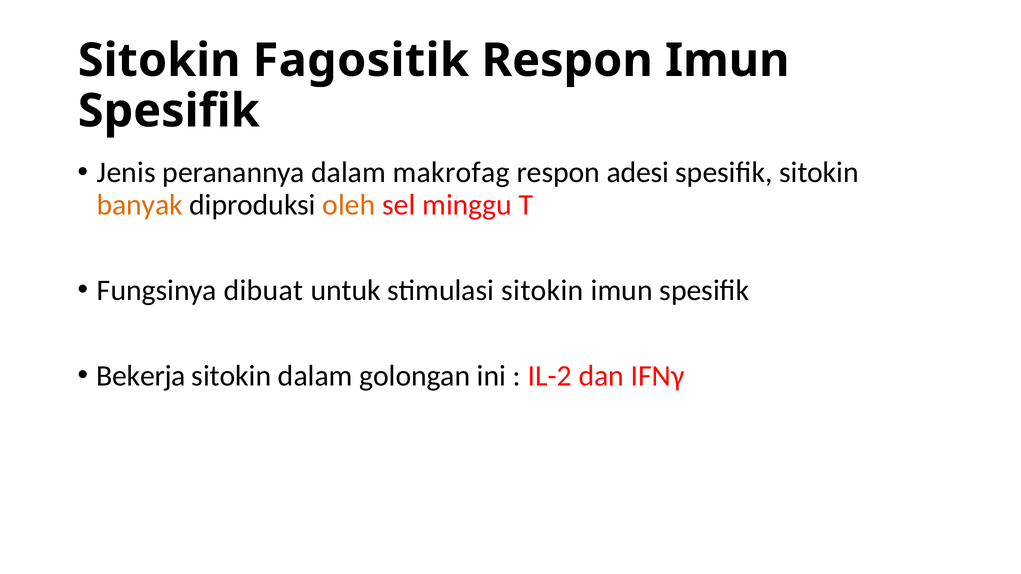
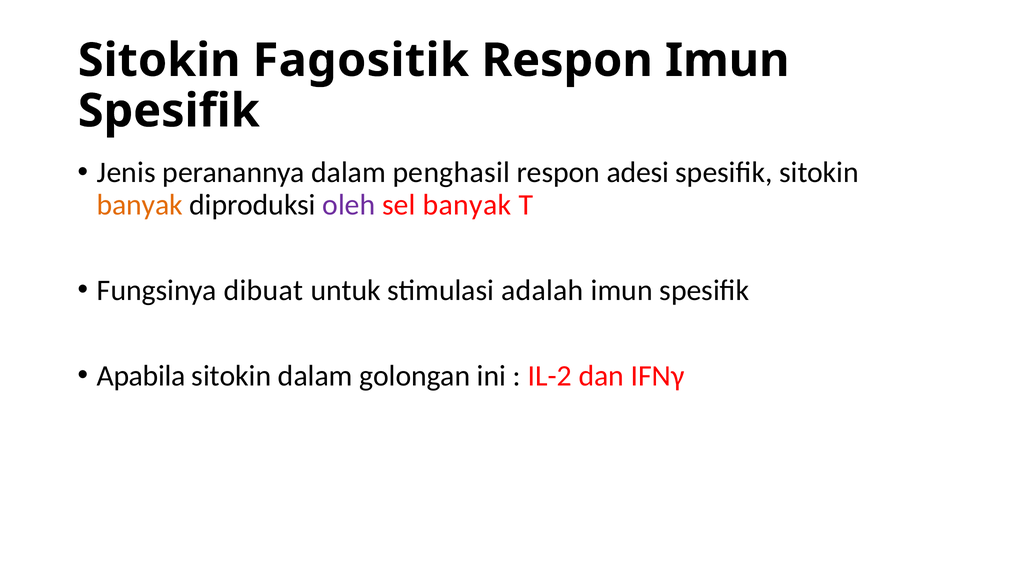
makrofag: makrofag -> penghasil (451, 173)
oleh colour: orange -> purple (349, 205)
sel minggu: minggu -> banyak (467, 205)
stimulasi sitokin: sitokin -> adalah (542, 290)
Bekerja: Bekerja -> Apabila (141, 376)
